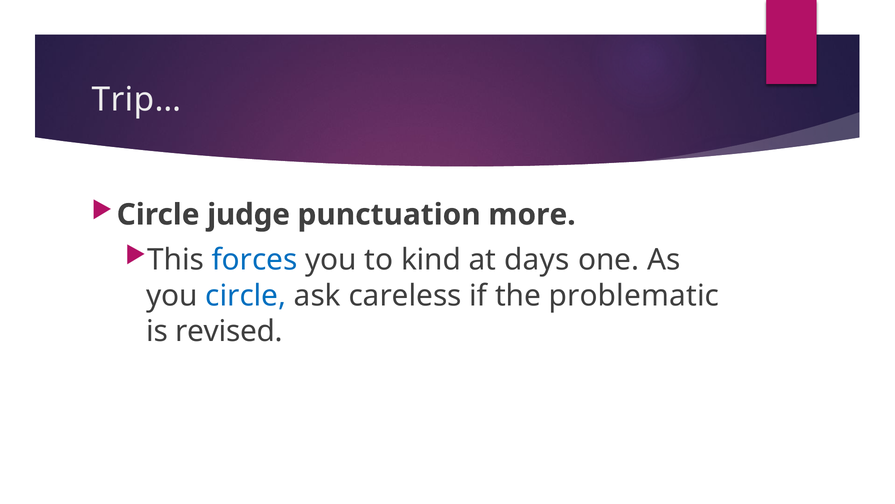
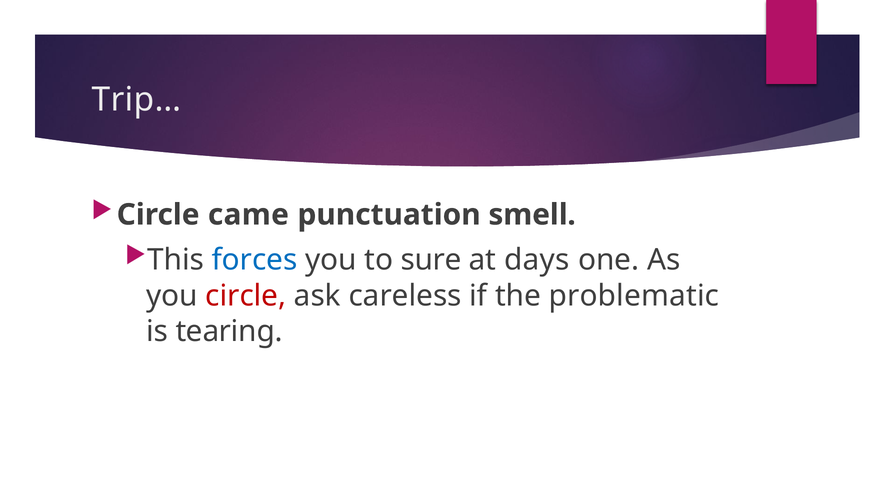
judge: judge -> came (248, 214)
more: more -> smell (532, 214)
kind: kind -> sure (431, 260)
circle colour: blue -> red (246, 295)
revised: revised -> tearing (229, 331)
